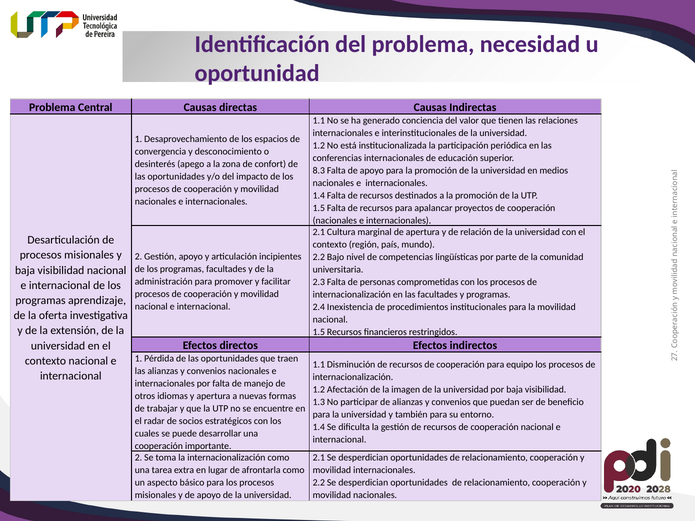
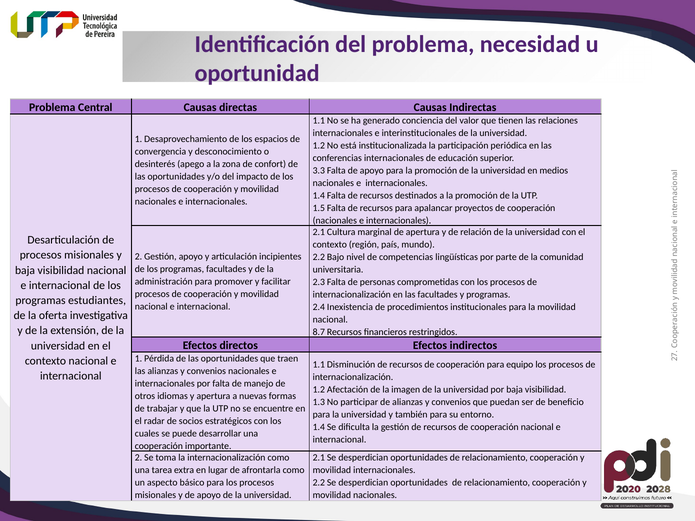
8.3: 8.3 -> 3.3 (319, 171)
aprendizaje: aprendizaje -> estudiantes (97, 301)
1.5: 1.5 -> 8.7 (319, 332)
